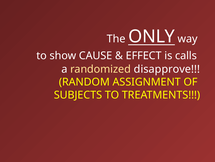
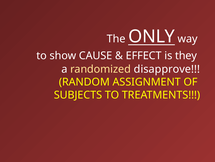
calls: calls -> they (186, 55)
